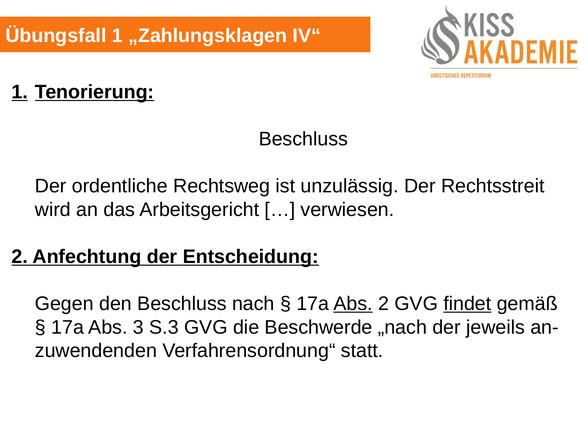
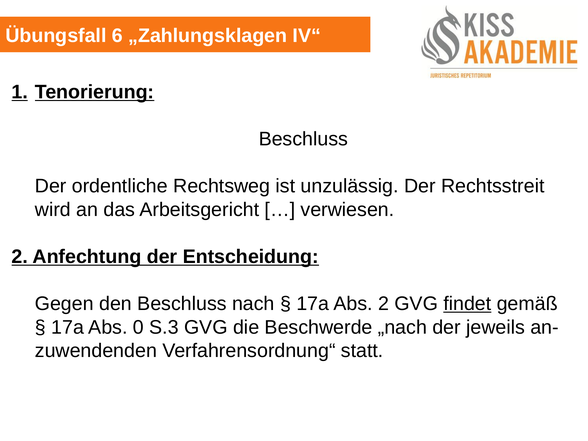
Übungsfall 1: 1 -> 6 (117, 36)
Abs underline: present -> none (353, 304)
3: 3 -> 0 (138, 327)
